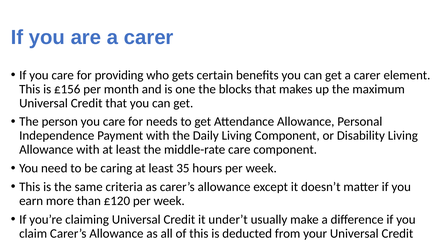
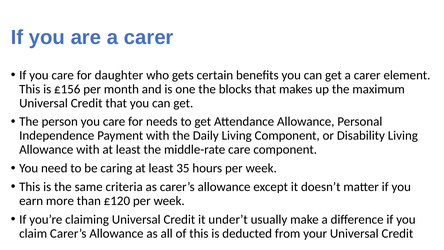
providing: providing -> daughter (119, 75)
